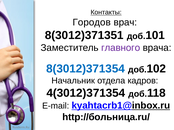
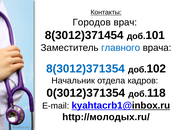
8(3012)371351: 8(3012)371351 -> 8(3012)371454 (84, 35)
главного colour: purple -> blue (121, 48)
4(3012)371354: 4(3012)371354 -> 0(3012)371354 (86, 93)
http://больница.ru/: http://больница.ru/ -> http://молодых.ru/ (106, 118)
